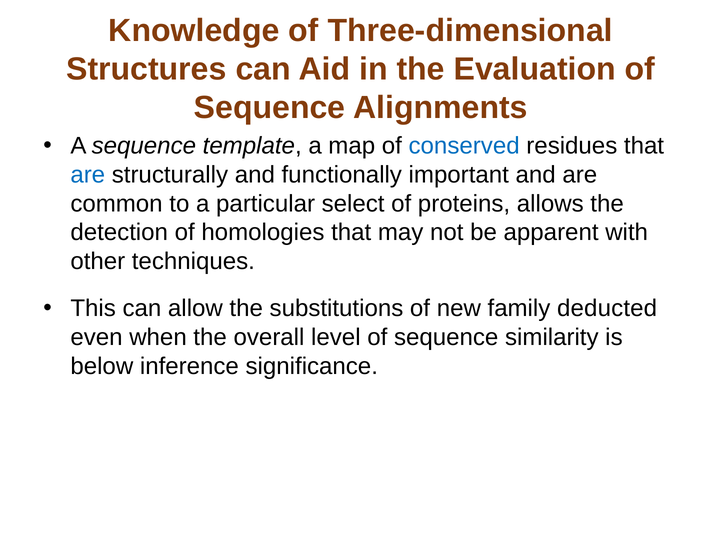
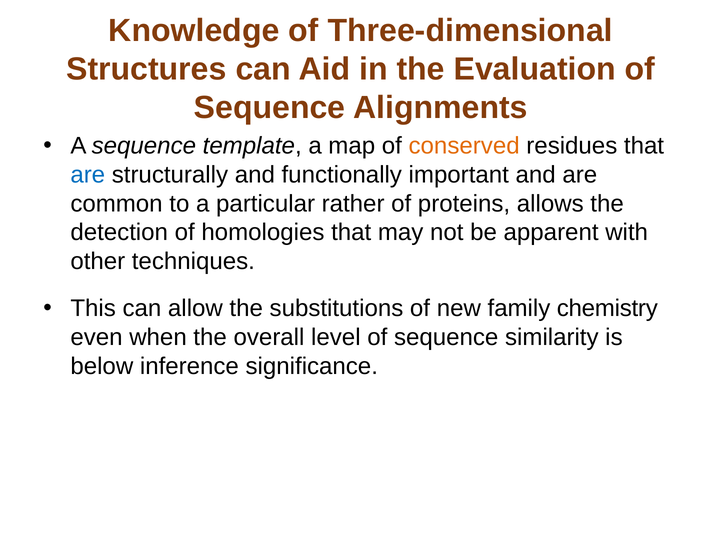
conserved colour: blue -> orange (464, 146)
select: select -> rather (353, 204)
deducted: deducted -> chemistry (607, 309)
